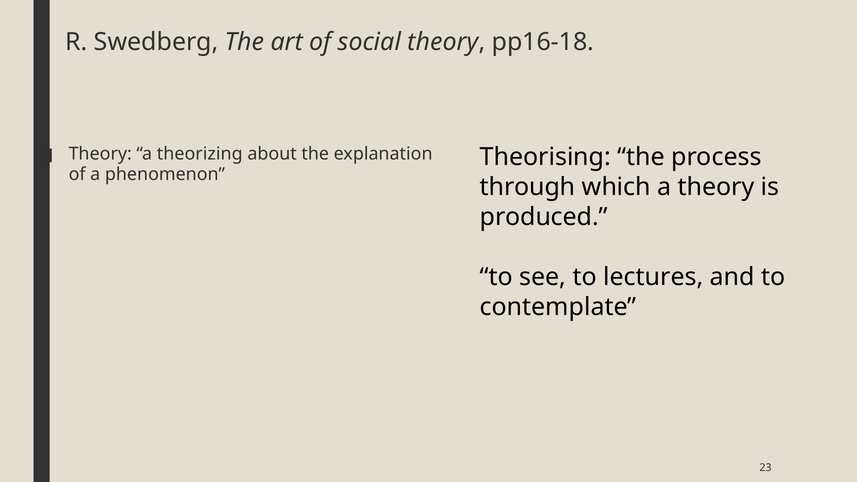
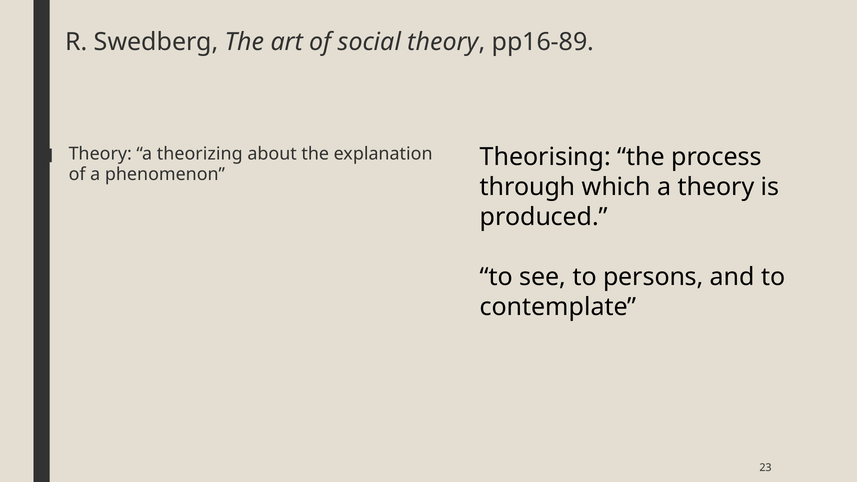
pp16-18: pp16-18 -> pp16-89 (543, 42)
lectures: lectures -> persons (653, 277)
